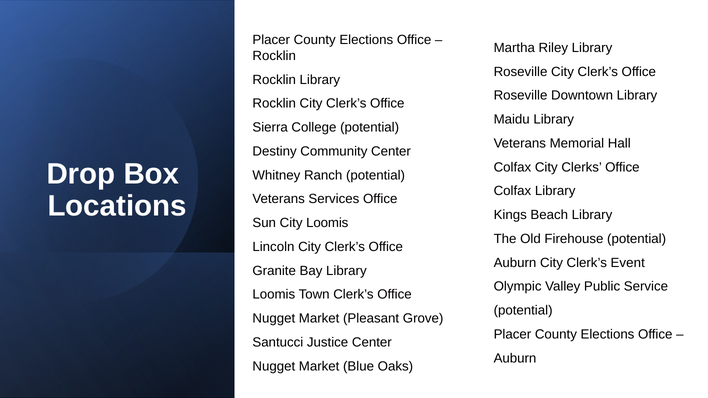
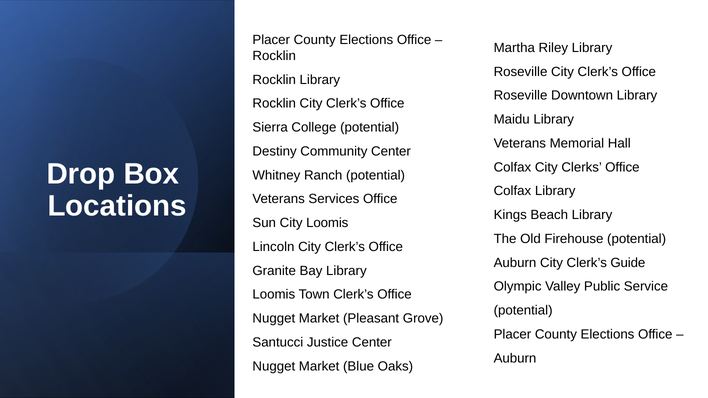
Event: Event -> Guide (628, 263)
